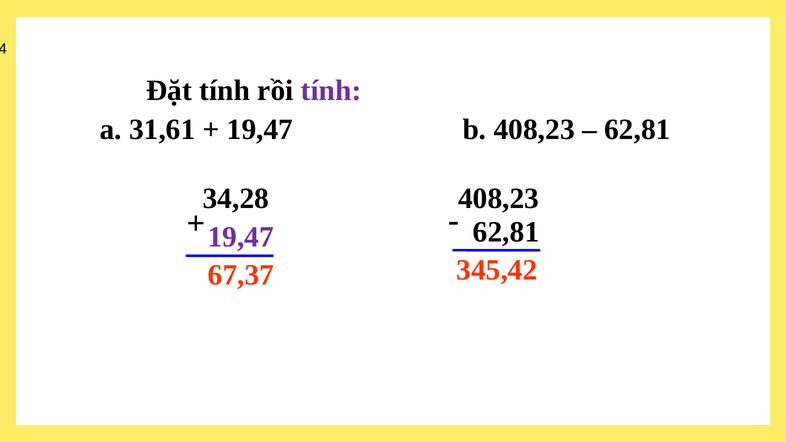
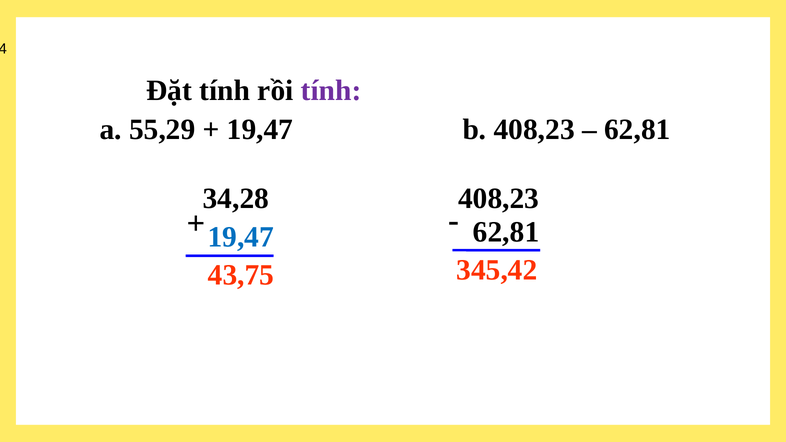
31,61: 31,61 -> 55,29 (162, 130)
19,47 colour: purple -> blue (241, 237)
67,37: 67,37 -> 43,75 (241, 275)
